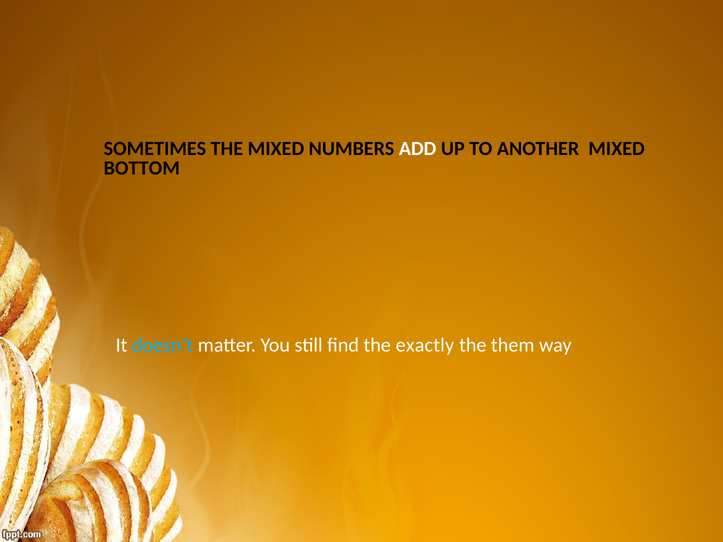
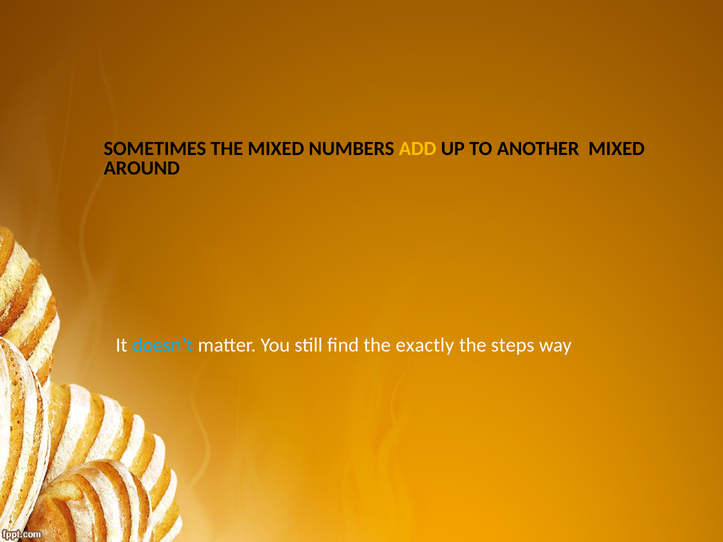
ADD colour: white -> yellow (418, 149)
BOTTOM: BOTTOM -> AROUND (142, 168)
them: them -> steps (513, 345)
